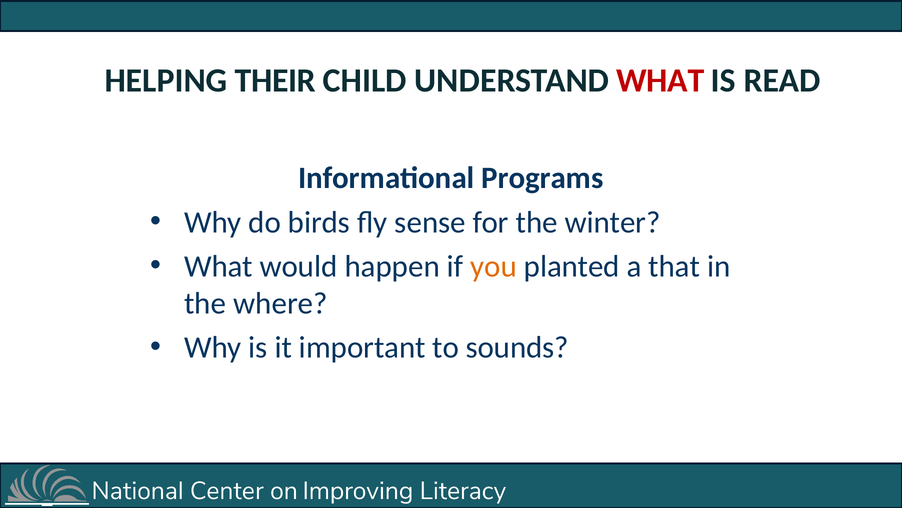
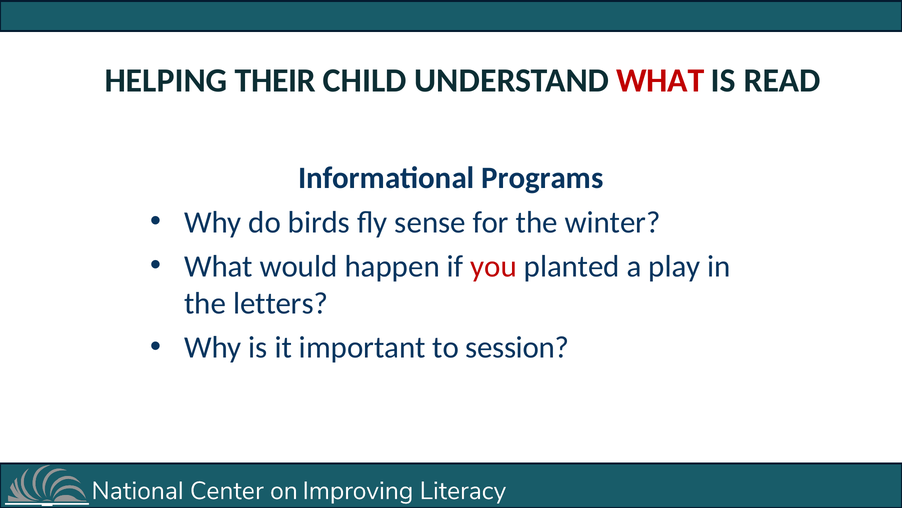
you colour: orange -> red (494, 266)
that: that -> play (674, 266)
where: where -> letters (281, 303)
sounds: sounds -> session (517, 347)
